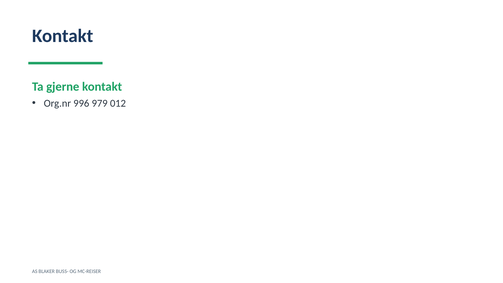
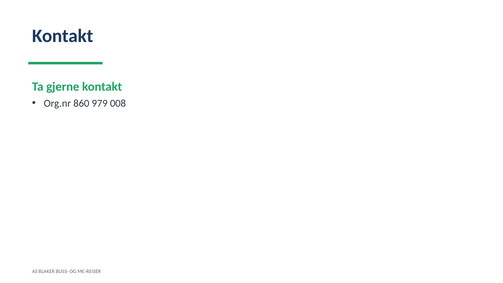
996: 996 -> 860 (81, 103)
012: 012 -> 008 (118, 103)
